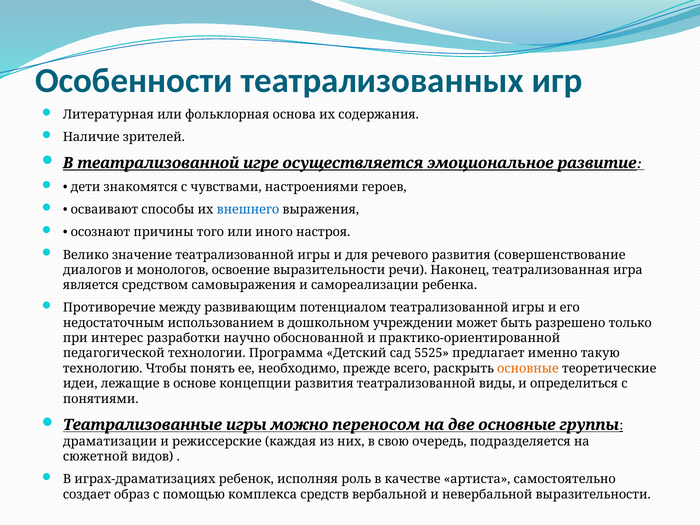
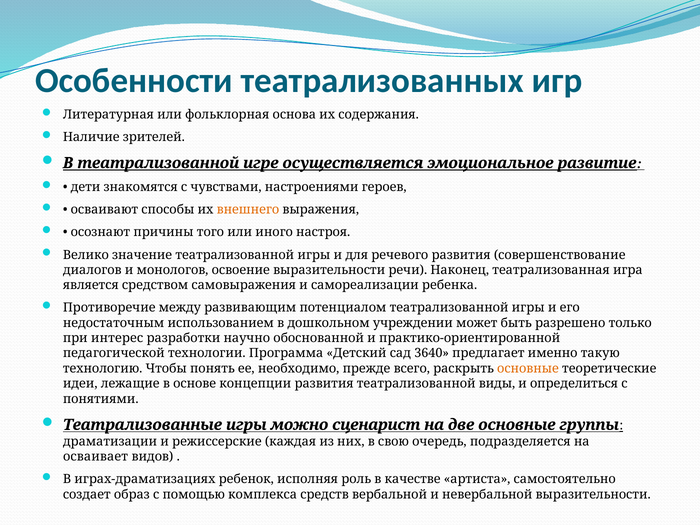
внешнего colour: blue -> orange (248, 210)
5525: 5525 -> 3640 (432, 353)
переносом: переносом -> сценарист (376, 425)
сюжетной: сюжетной -> осваивает (96, 457)
